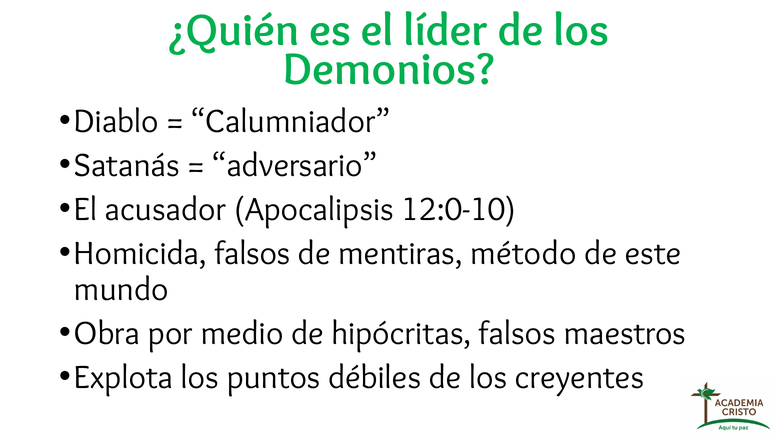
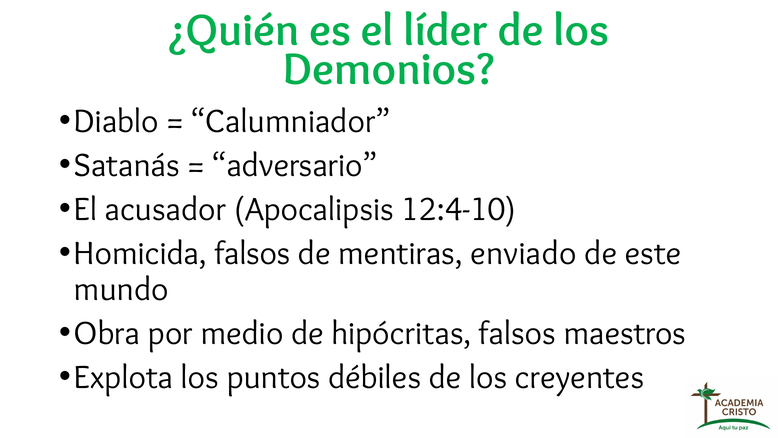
12:0-10: 12:0-10 -> 12:4-10 (459, 209)
método: método -> enviado (523, 253)
